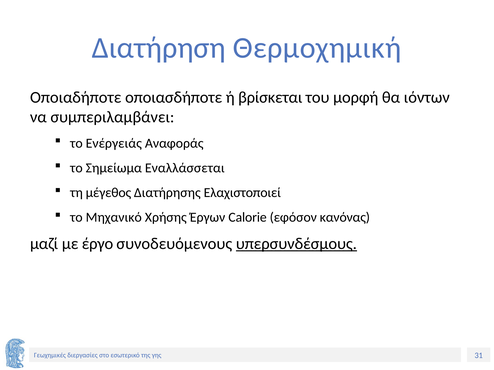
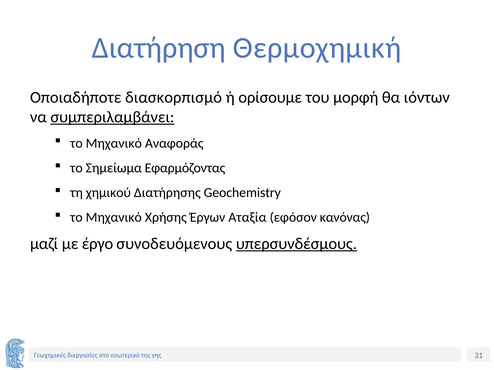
οποιασδήποτε: οποιασδήποτε -> διασκορπισμό (174, 98)
βρίσκεται: βρίσκεται -> ορίσουμε (270, 98)
συμπεριλαμβάνει underline: none -> present (112, 117)
Ενέργειάς: Ενέργειάς -> Μηχανικό (114, 144)
Εναλλάσσεται: Εναλλάσσεται -> Εφαρμόζοντας (185, 168)
μέγεθος: μέγεθος -> χημικού (108, 193)
Ελαχιστοποιεί: Ελαχιστοποιεί -> Geochemistry (242, 193)
Calorie: Calorie -> Αταξία (247, 218)
